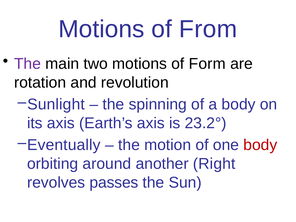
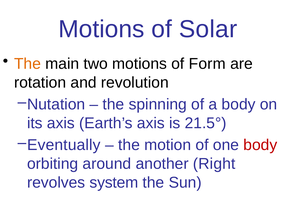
From: From -> Solar (208, 29)
The colour: purple -> orange (28, 64)
Sunlight: Sunlight -> Nutation (56, 104)
23.2°: 23.2° -> 21.5° (206, 123)
passes: passes -> system (114, 182)
